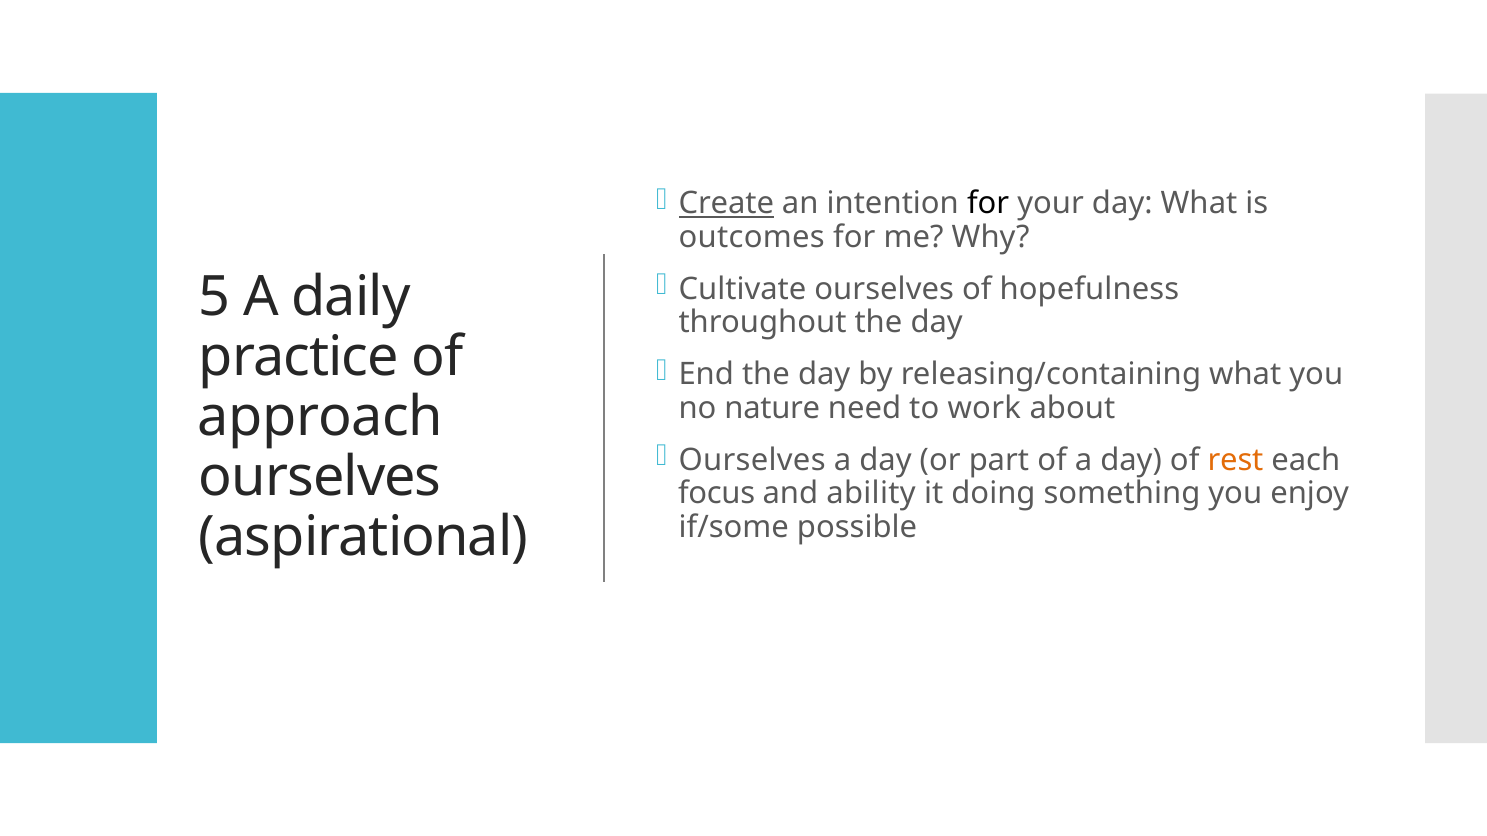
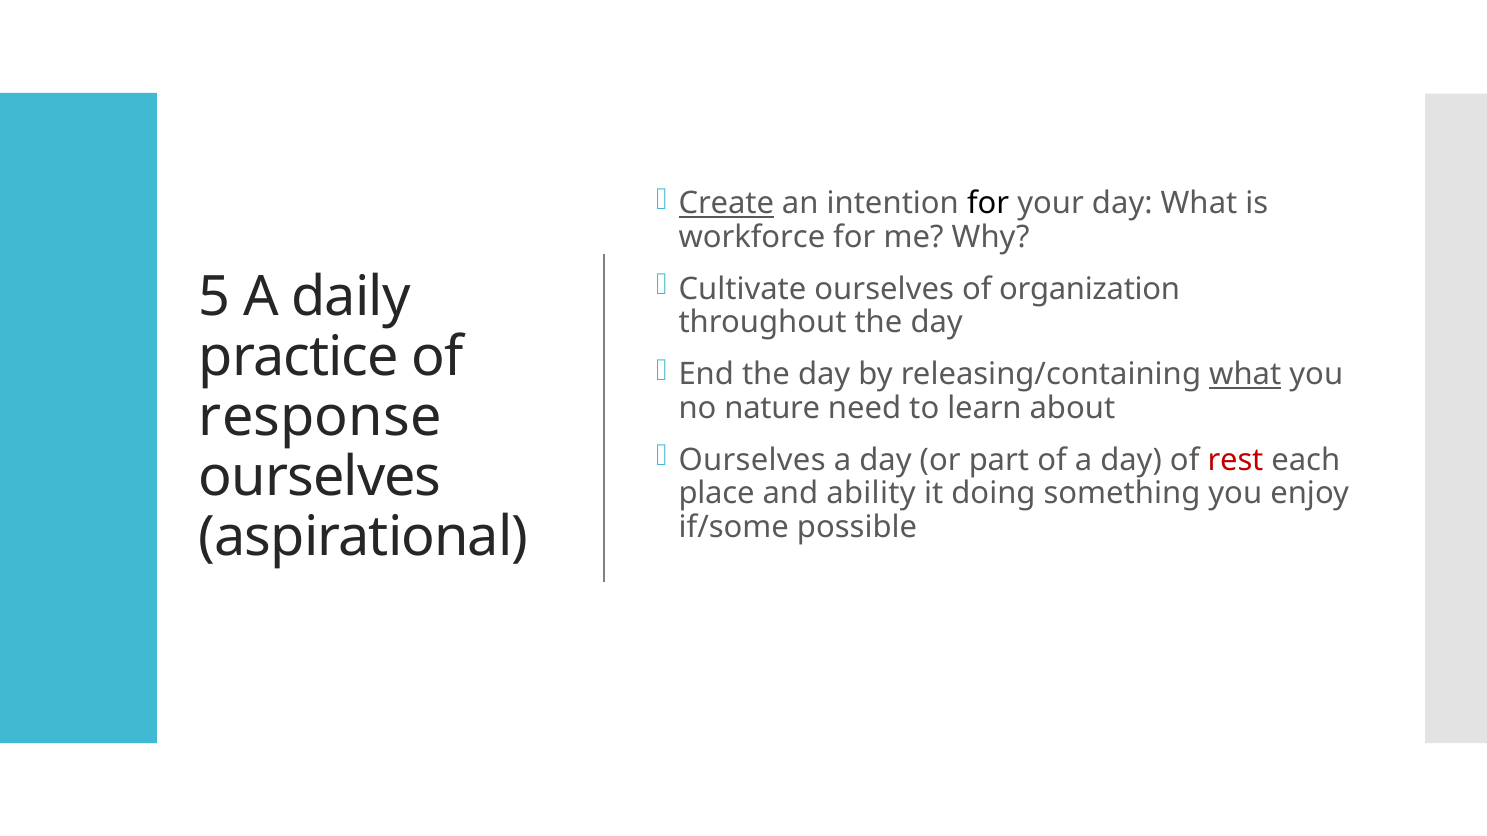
outcomes: outcomes -> workforce (752, 237)
hopefulness: hopefulness -> organization (1090, 289)
what underline: none -> present (1245, 375)
work: work -> learn (984, 408)
approach: approach -> response (320, 417)
rest colour: orange -> red (1235, 460)
focus: focus -> place (717, 494)
